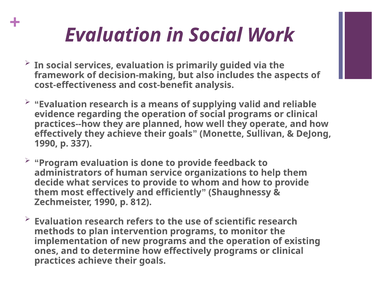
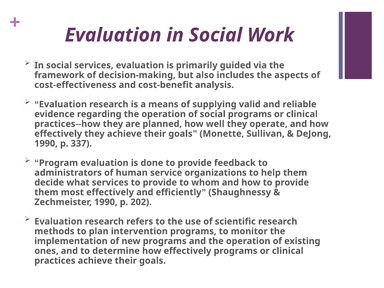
812: 812 -> 202 (141, 202)
